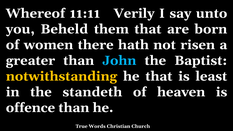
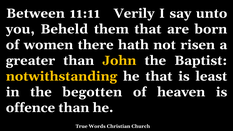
Whereof: Whereof -> Between (35, 13)
John colour: light blue -> yellow (119, 61)
standeth: standeth -> begotten (92, 92)
